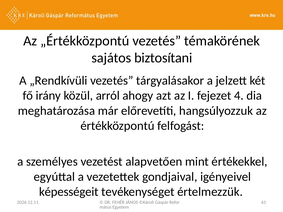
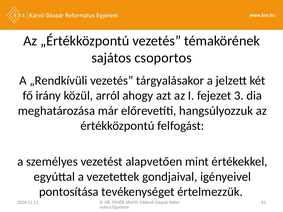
biztosítani: biztosítani -> csoportos (163, 58)
4: 4 -> 3 (239, 96)
képességeit: képességeit -> pontosítása (69, 192)
